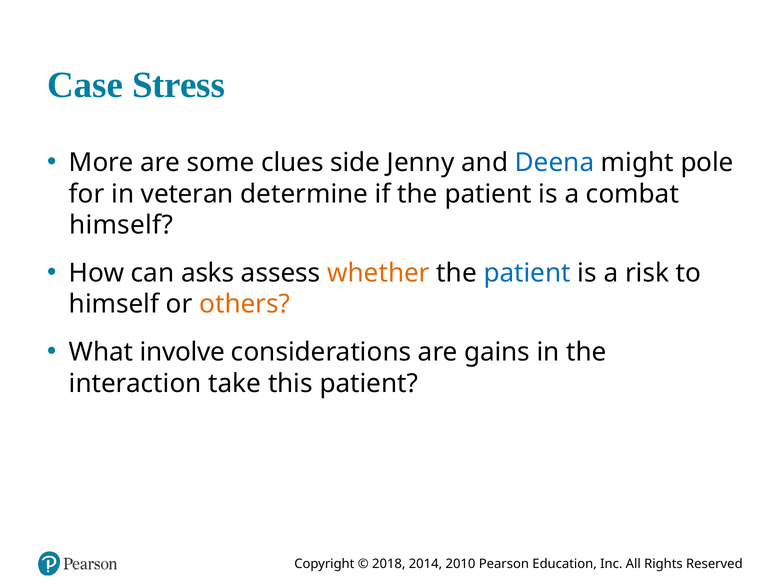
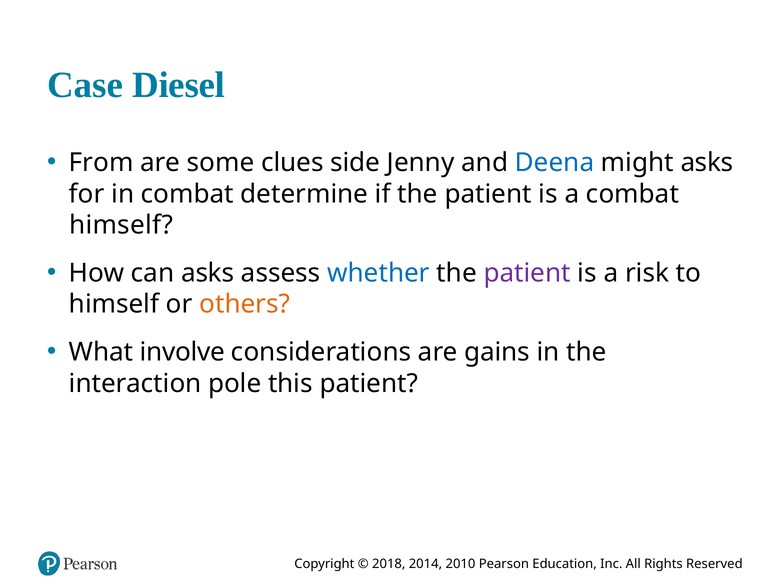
Stress: Stress -> Diesel (179, 85)
More: More -> From (101, 163)
might pole: pole -> asks (707, 163)
in veteran: veteran -> combat (187, 194)
whether colour: orange -> blue (378, 273)
patient colour: blue -> purple (527, 273)
take: take -> pole (235, 383)
